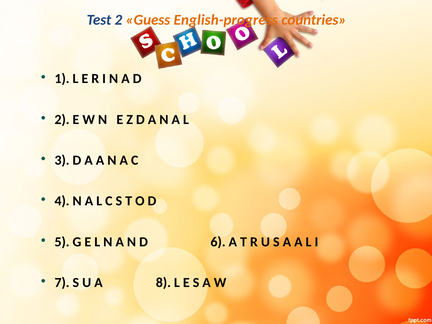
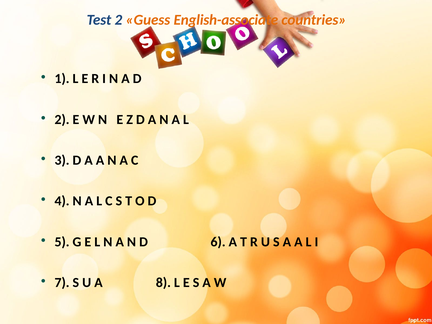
English-progress: English-progress -> English-associate (226, 20)
